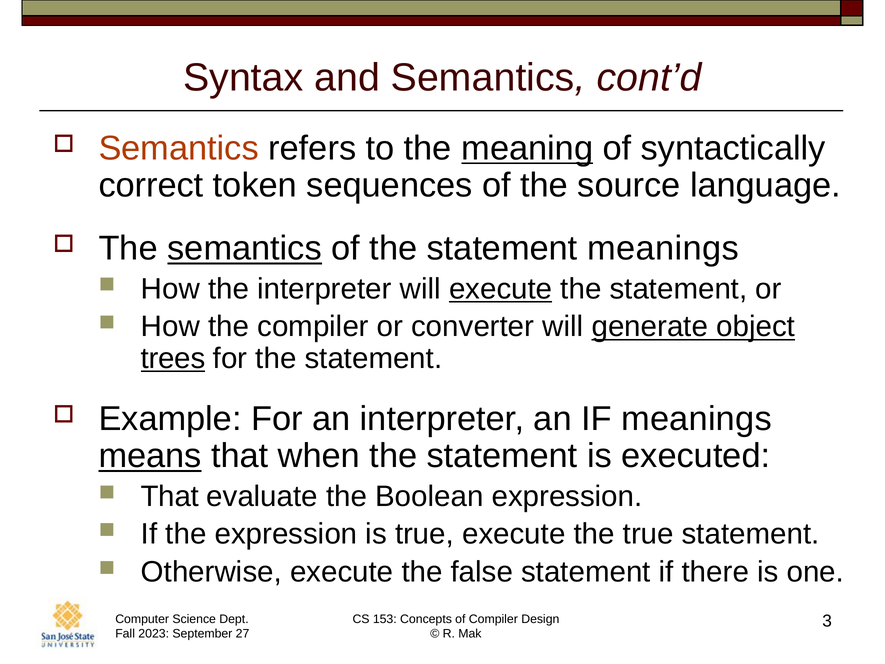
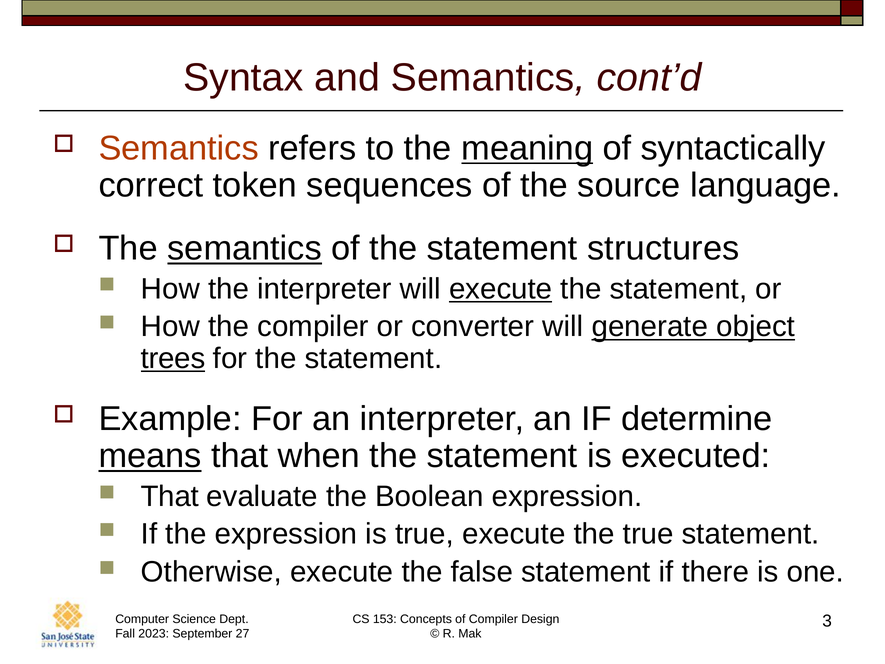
statement meanings: meanings -> structures (663, 248)
IF meanings: meanings -> determine (697, 419)
